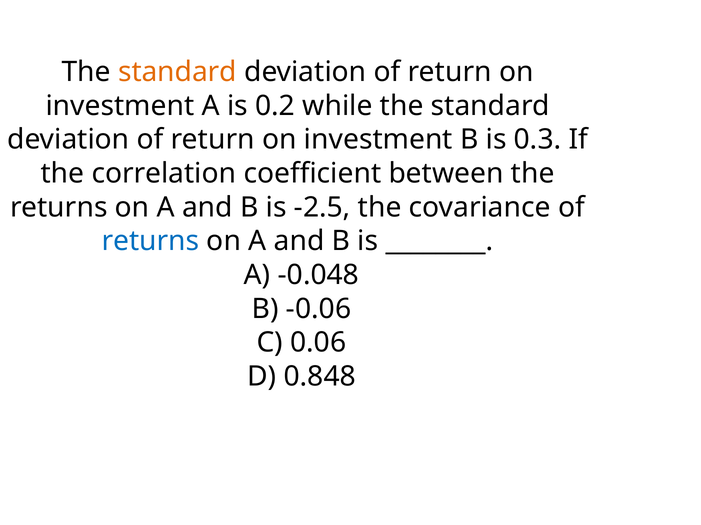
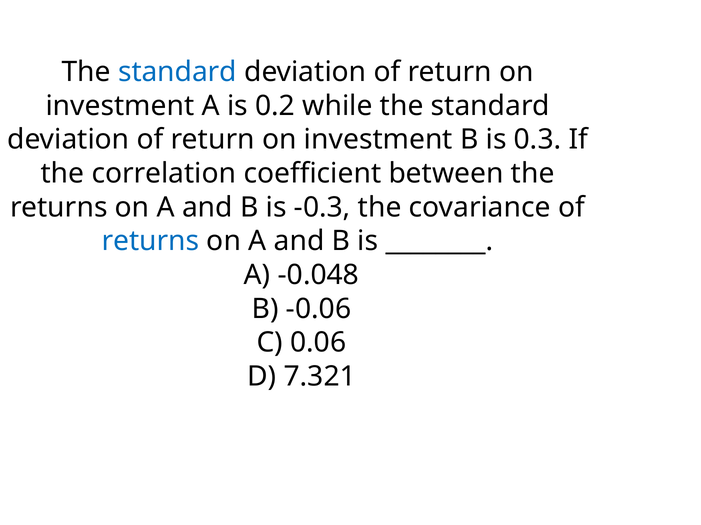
standard colour: orange -> blue (177, 72)
-2.5: -2.5 -> -0.3 (322, 208)
0.848: 0.848 -> 7.321 (320, 377)
